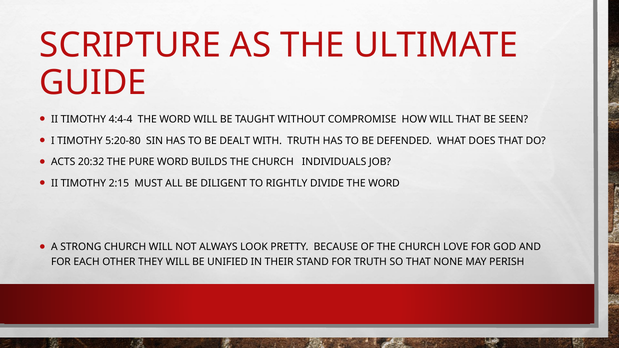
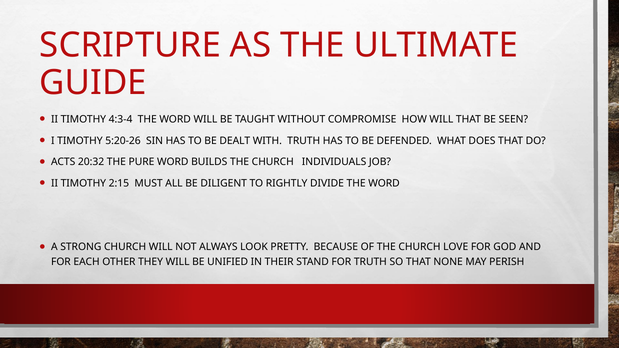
4:4-4: 4:4-4 -> 4:3-4 (121, 119)
5:20-80: 5:20-80 -> 5:20-26 (123, 141)
